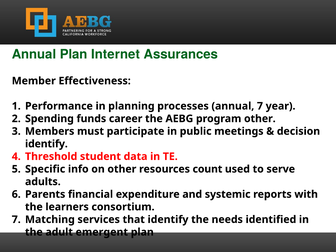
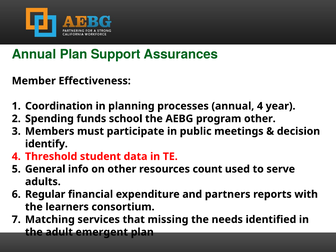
Internet: Internet -> Support (116, 54)
Performance: Performance -> Coordination (59, 106)
annual 7: 7 -> 4 (260, 106)
career: career -> school (126, 119)
Specific: Specific -> General (45, 169)
Parents: Parents -> Regular (45, 194)
systemic: systemic -> partners (228, 194)
that identify: identify -> missing (168, 219)
